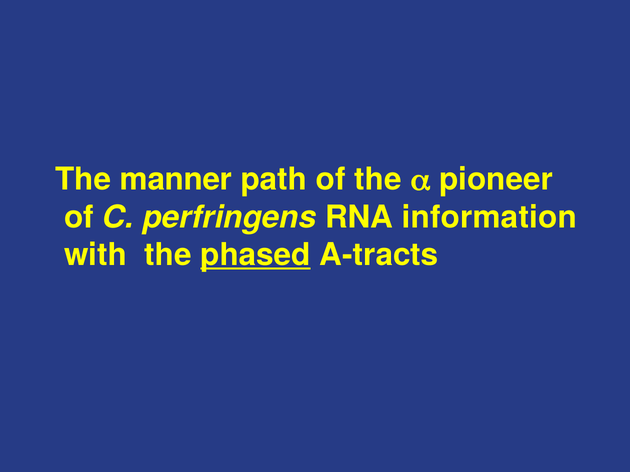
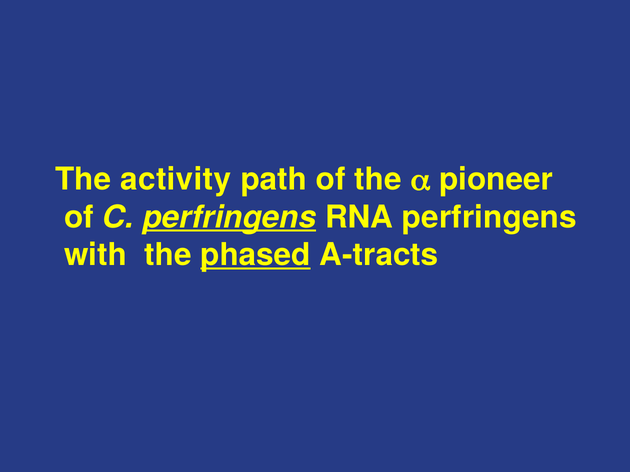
manner: manner -> activity (176, 180)
perfringens underline: none -> present (229, 217)
RNA information: information -> perfringens (489, 217)
